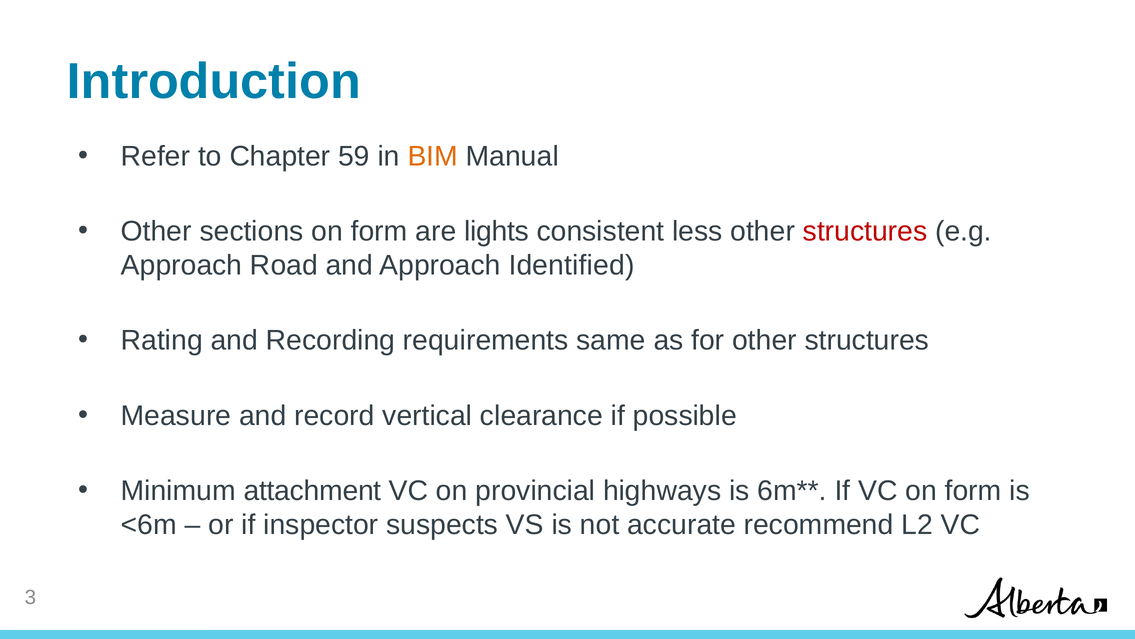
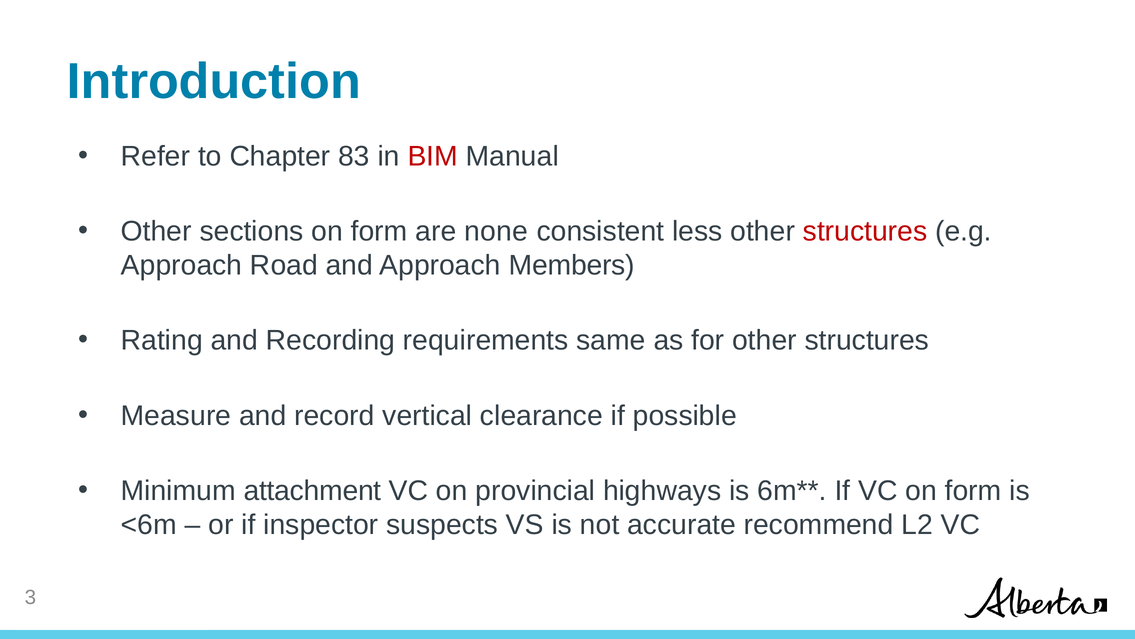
59: 59 -> 83 (354, 156)
BIM colour: orange -> red (433, 156)
lights: lights -> none (496, 231)
Identified: Identified -> Members (572, 265)
